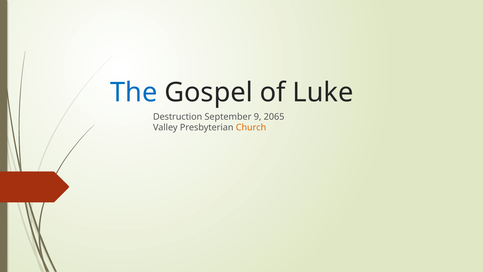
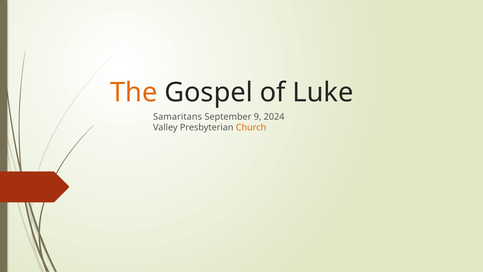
The colour: blue -> orange (134, 93)
Destruction: Destruction -> Samaritans (178, 117)
2065: 2065 -> 2024 (274, 117)
